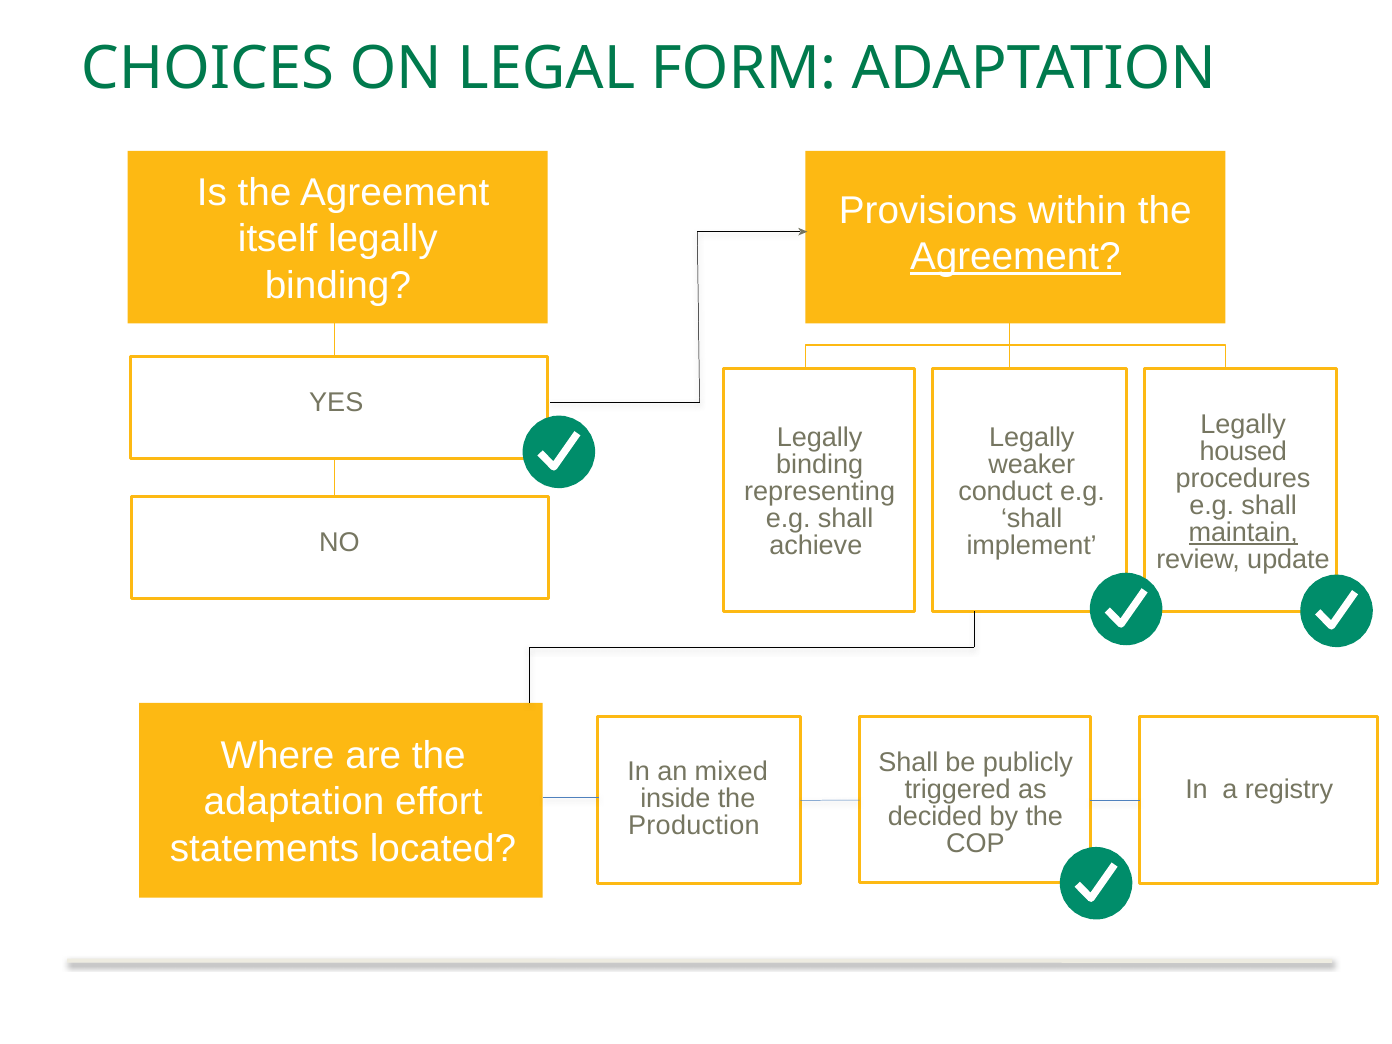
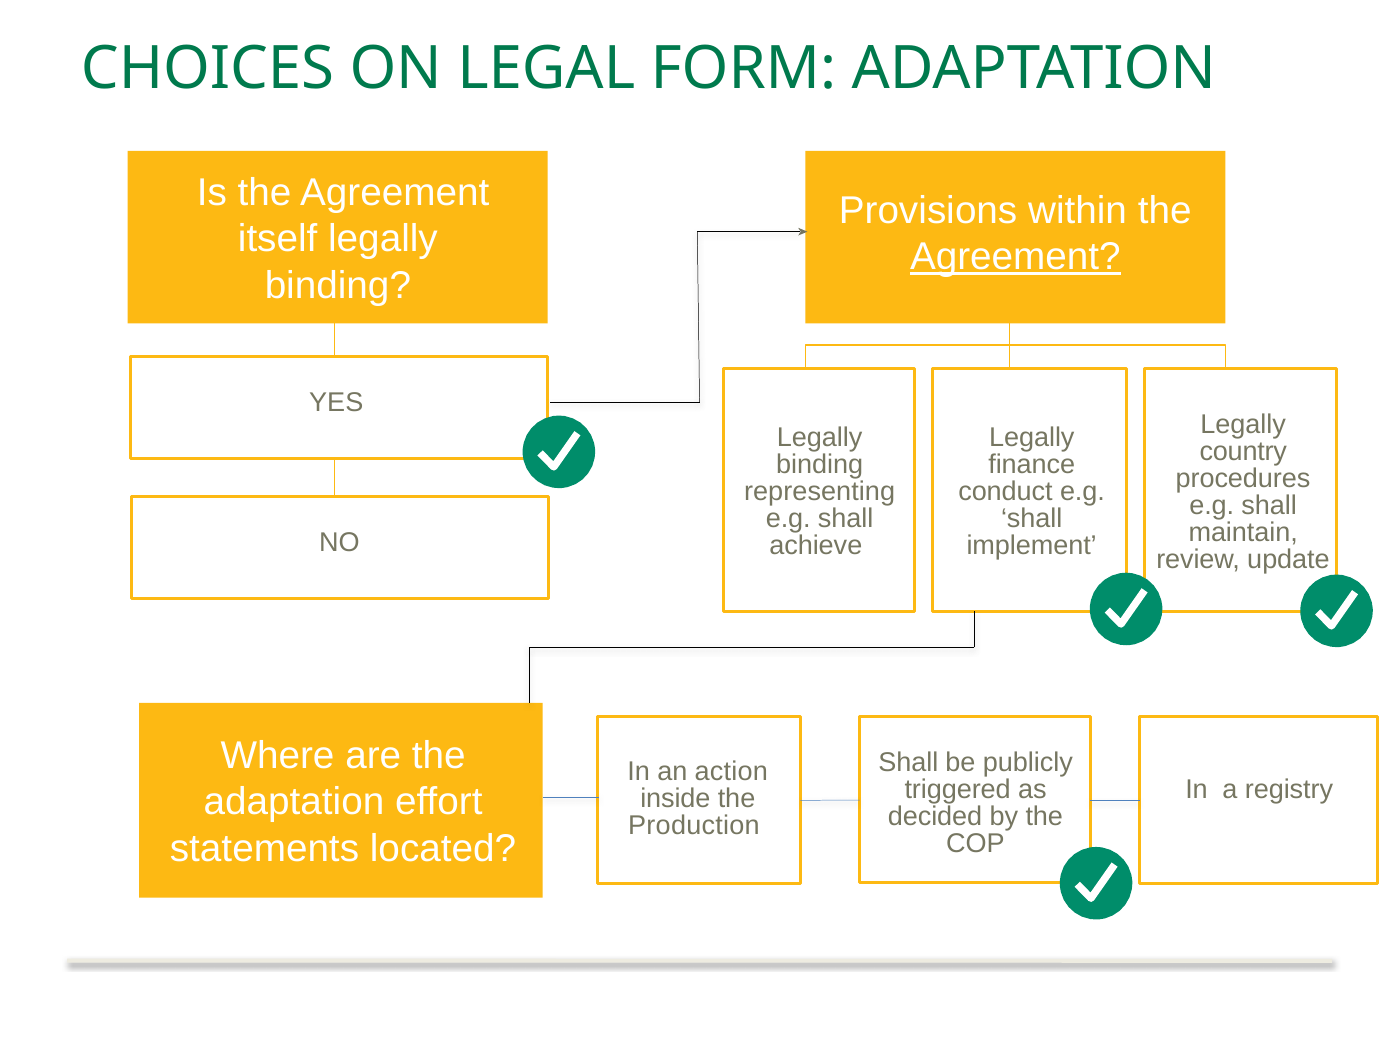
housed: housed -> country (1243, 451)
weaker: weaker -> finance (1032, 464)
maintain underline: present -> none (1243, 532)
mixed: mixed -> action (731, 771)
